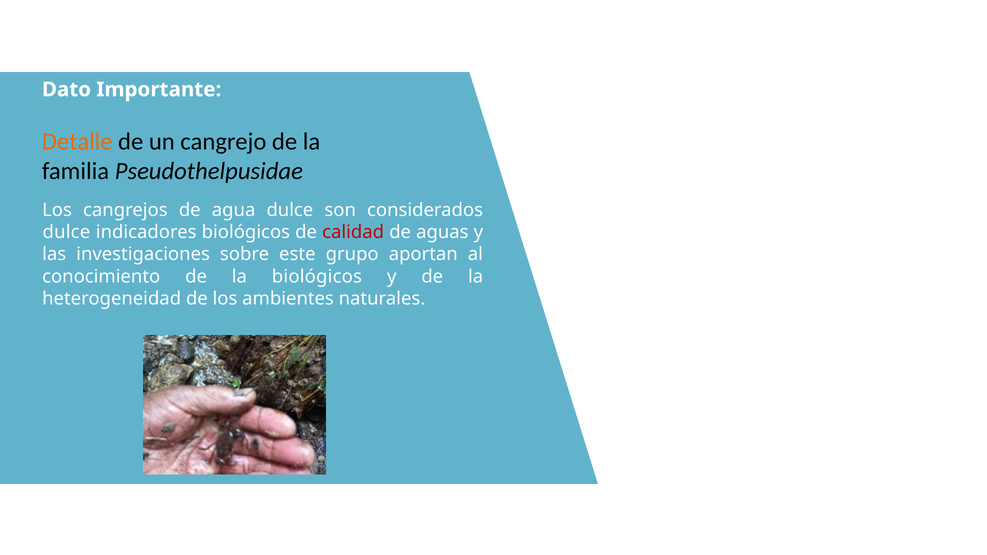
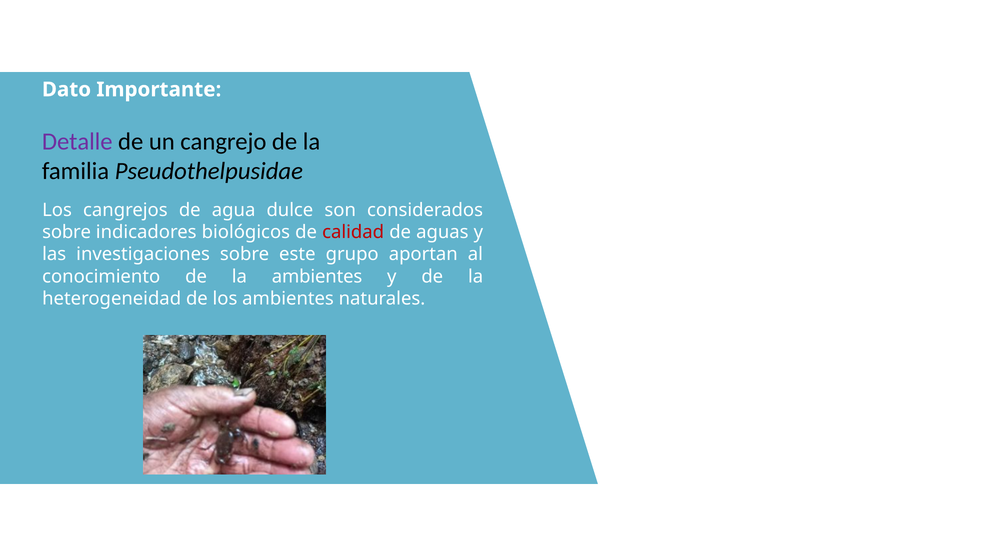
Detalle colour: orange -> purple (77, 142)
dulce: dulce -> sobre (67, 232)
la biológicos: biológicos -> ambientes (317, 277)
